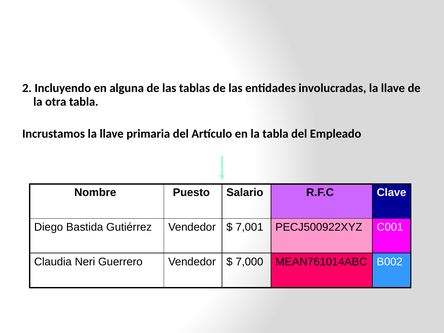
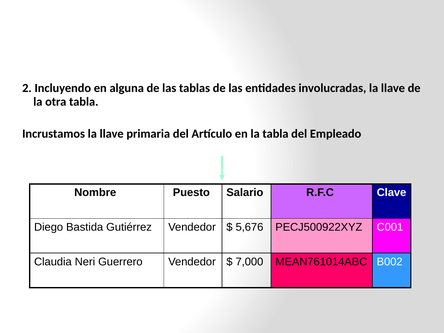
7,001: 7,001 -> 5,676 (249, 227)
